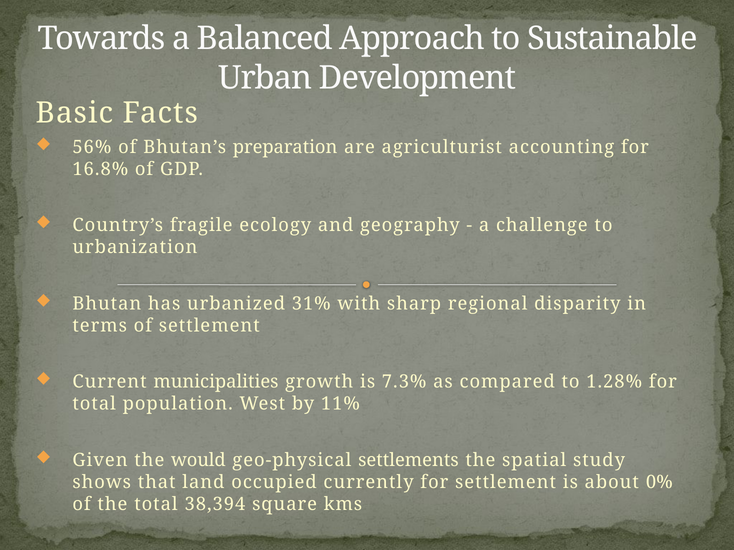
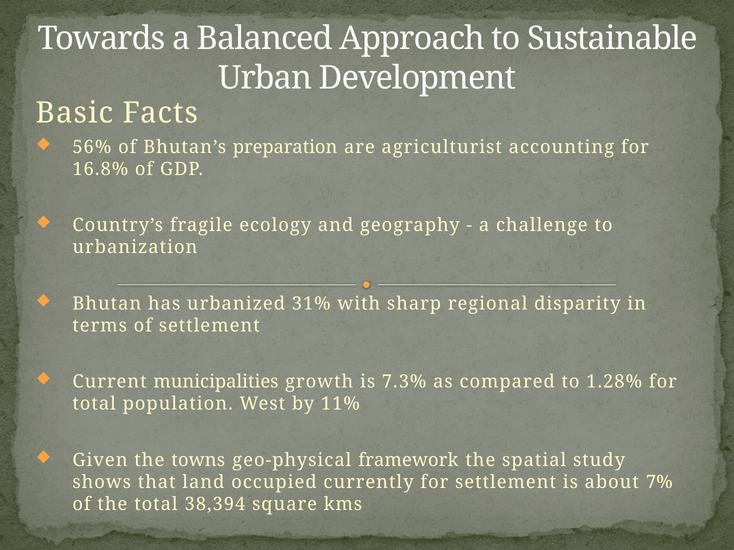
would: would -> towns (198, 460)
settlements: settlements -> framework (408, 460)
0%: 0% -> 7% (659, 482)
